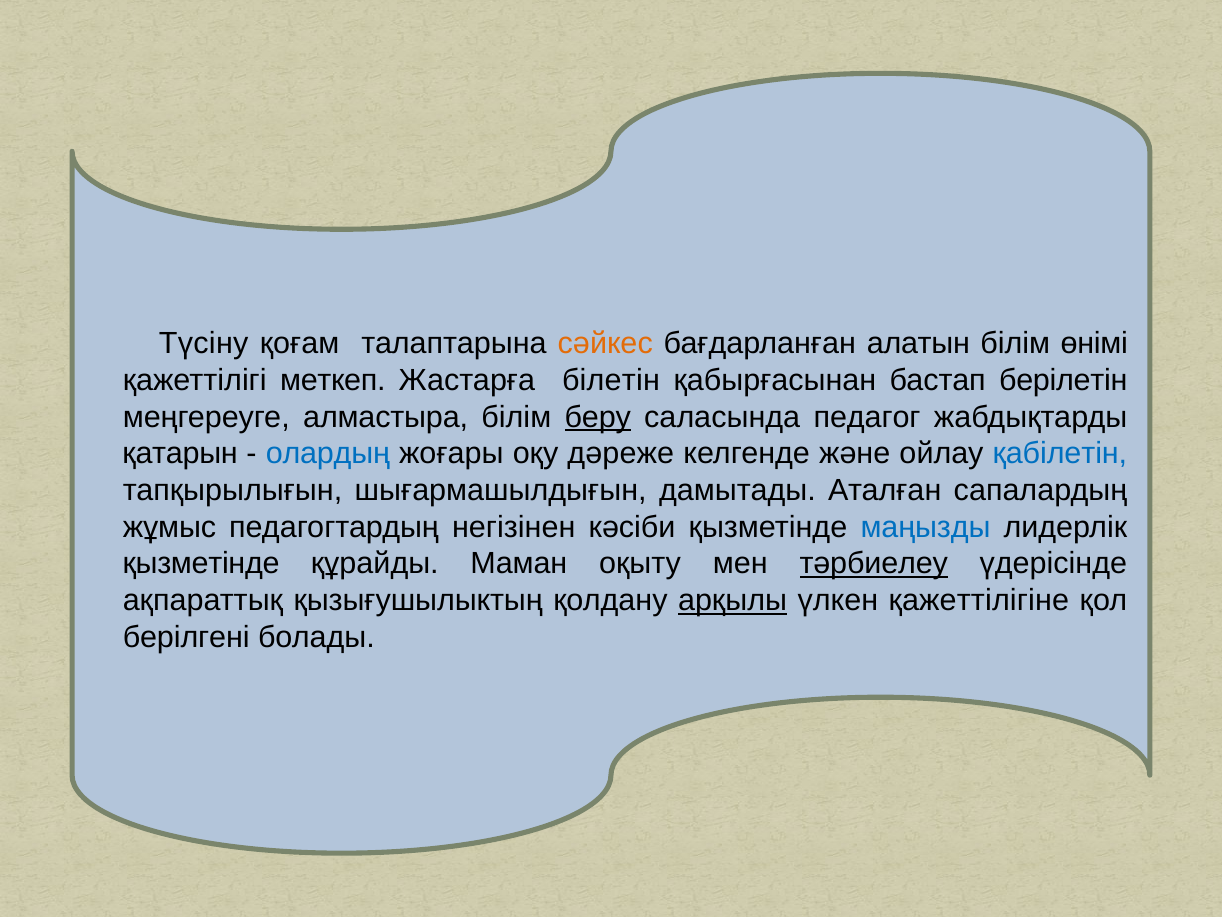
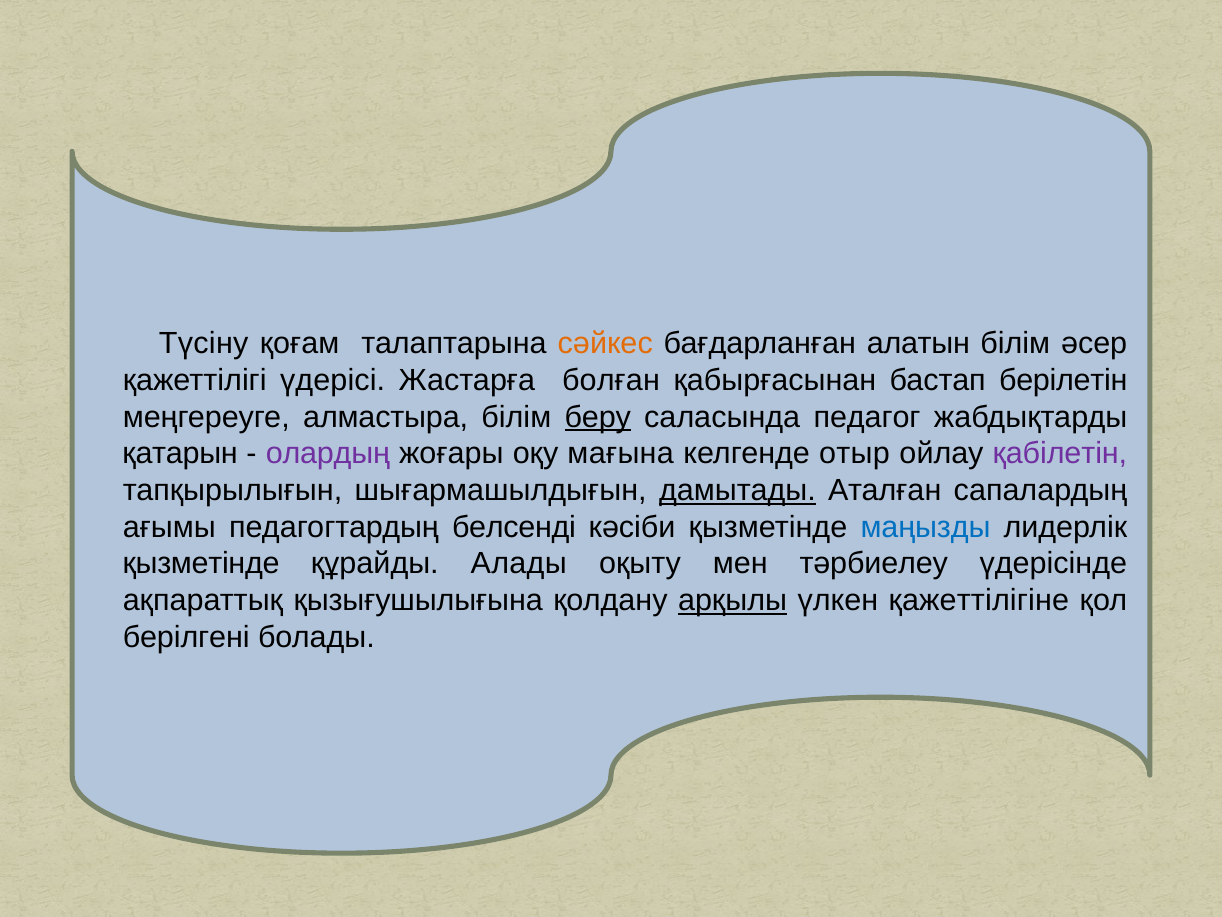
өнімі: өнімі -> әсер (1094, 344)
меткеп: меткеп -> үдерісі (333, 380)
білетін: білетін -> болған (611, 380)
олардың colour: blue -> purple (328, 454)
дәреже: дәреже -> мағына (621, 454)
және: және -> отыр (855, 454)
қабілетін colour: blue -> purple (1060, 454)
дамытады underline: none -> present (737, 490)
жұмыс: жұмыс -> ағымы (169, 527)
негізінен: негізінен -> белсенді (514, 527)
Маман: Маман -> Алады (519, 564)
тәрбиелеу underline: present -> none (874, 564)
қызығушылыктың: қызығушылыктың -> қызығушылығына (418, 600)
